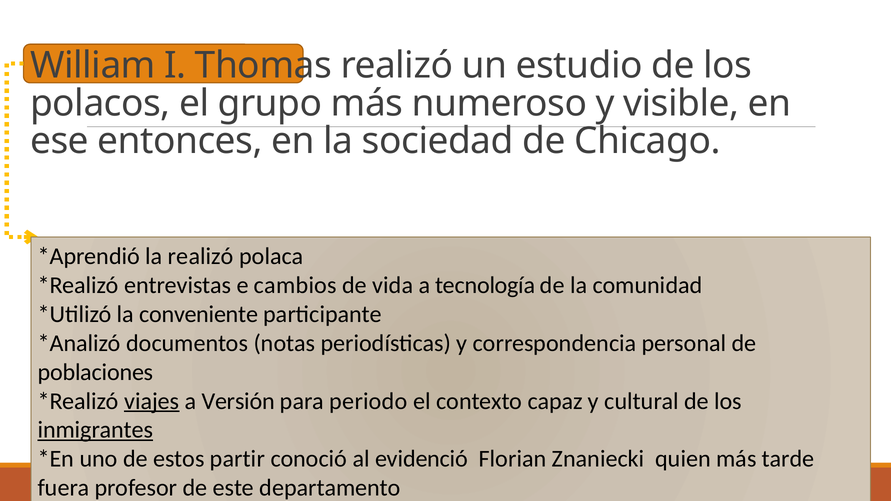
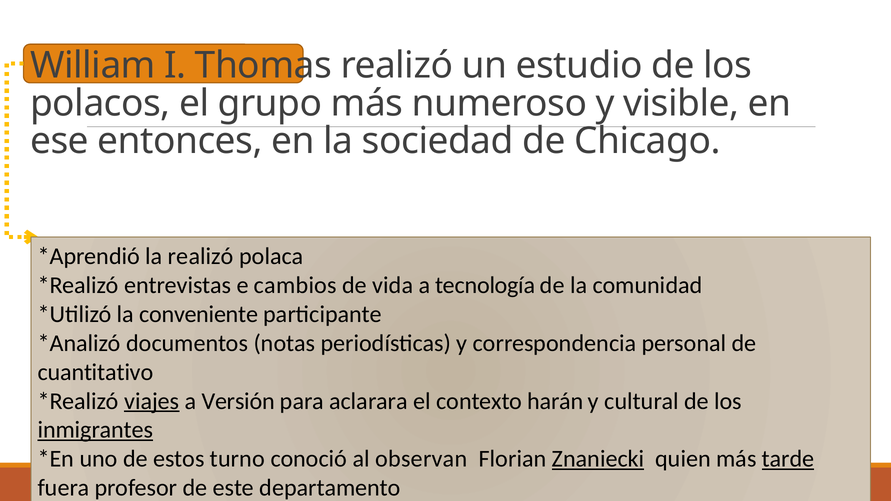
poblaciones: poblaciones -> cuantitativo (95, 372)
periodo: periodo -> aclarara (369, 401)
capaz: capaz -> harán (555, 401)
partir: partir -> turno (237, 459)
evidenció: evidenció -> observan (421, 459)
Znaniecki underline: none -> present (598, 459)
tarde underline: none -> present (788, 459)
